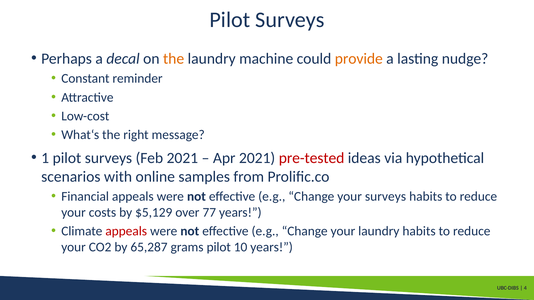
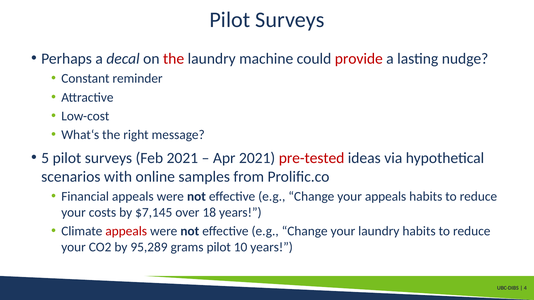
the colour: orange -> red (174, 59)
provide colour: orange -> red (359, 59)
1: 1 -> 5 (45, 158)
your surveys: surveys -> appeals (386, 197)
$5,129: $5,129 -> $7,145 (154, 213)
77: 77 -> 18 (209, 213)
65,287: 65,287 -> 95,289 (149, 248)
